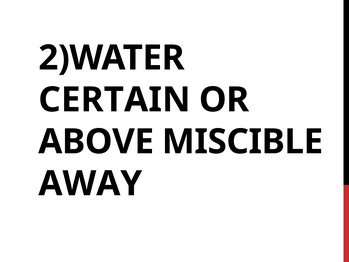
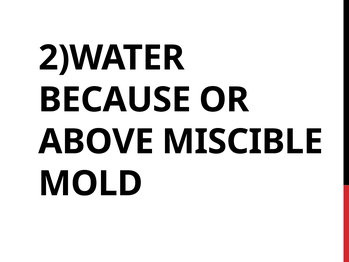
CERTAIN: CERTAIN -> BECAUSE (115, 100)
AWAY: AWAY -> MOLD (90, 184)
